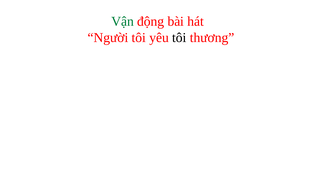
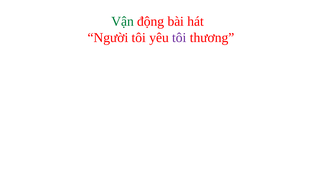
tôi colour: black -> purple (179, 38)
